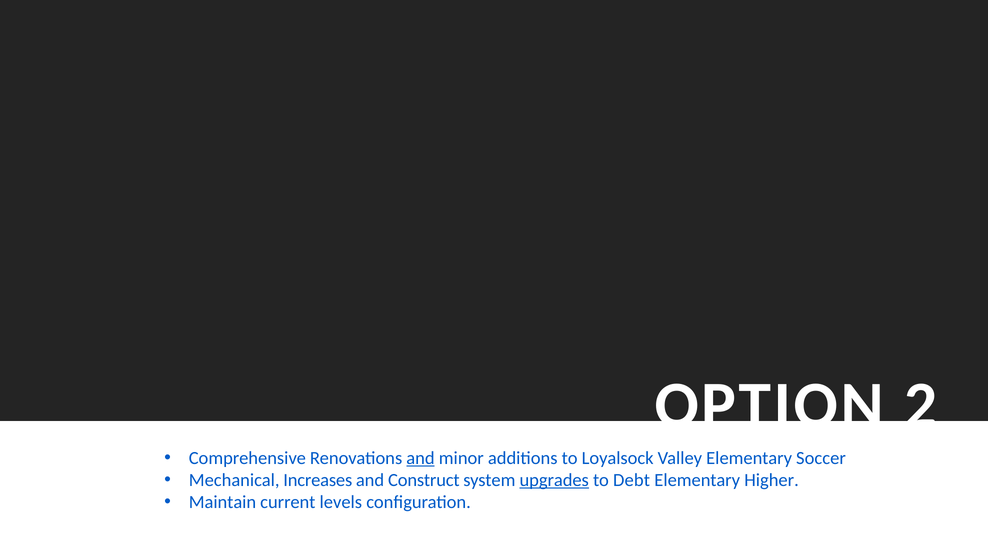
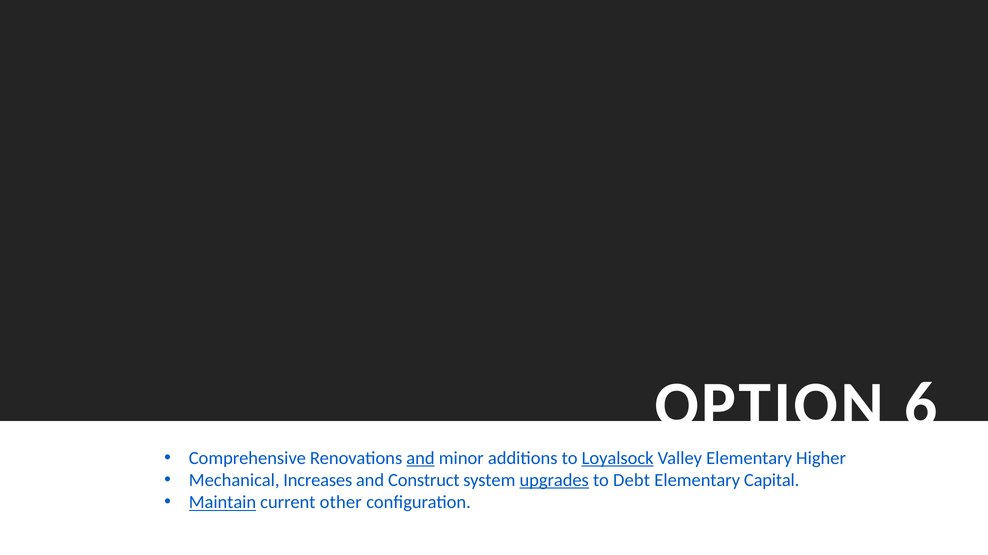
2: 2 -> 6 (921, 406)
Loyalsock underline: none -> present (618, 459)
Soccer: Soccer -> Higher (821, 459)
Higher: Higher -> Capital (772, 481)
Maintain underline: none -> present (222, 503)
levels: levels -> other (341, 503)
